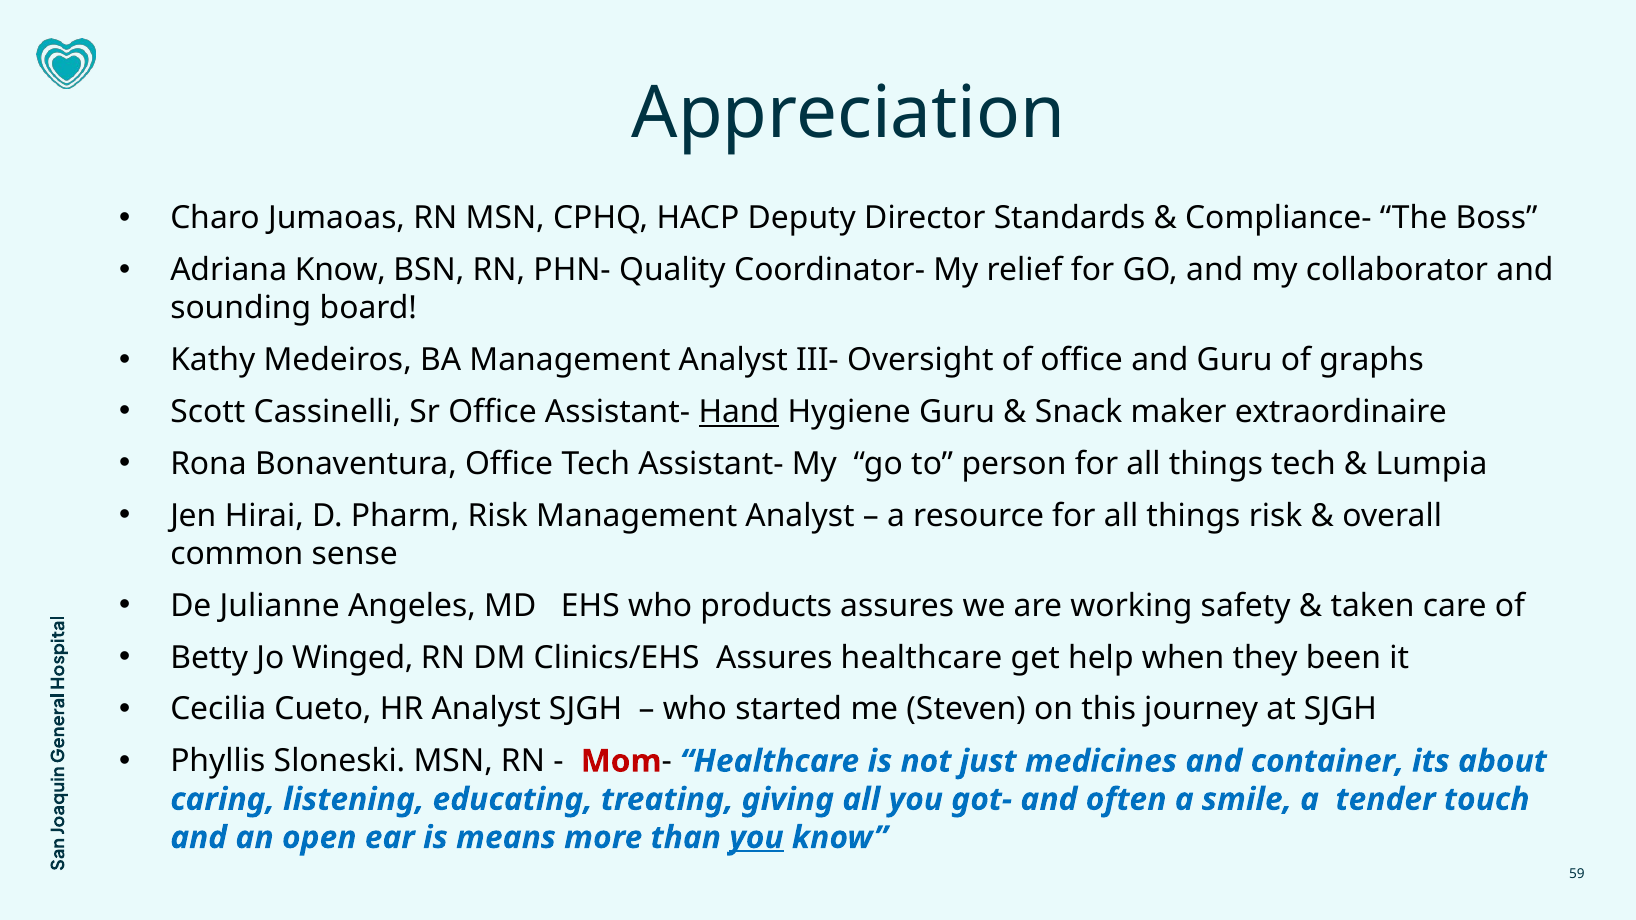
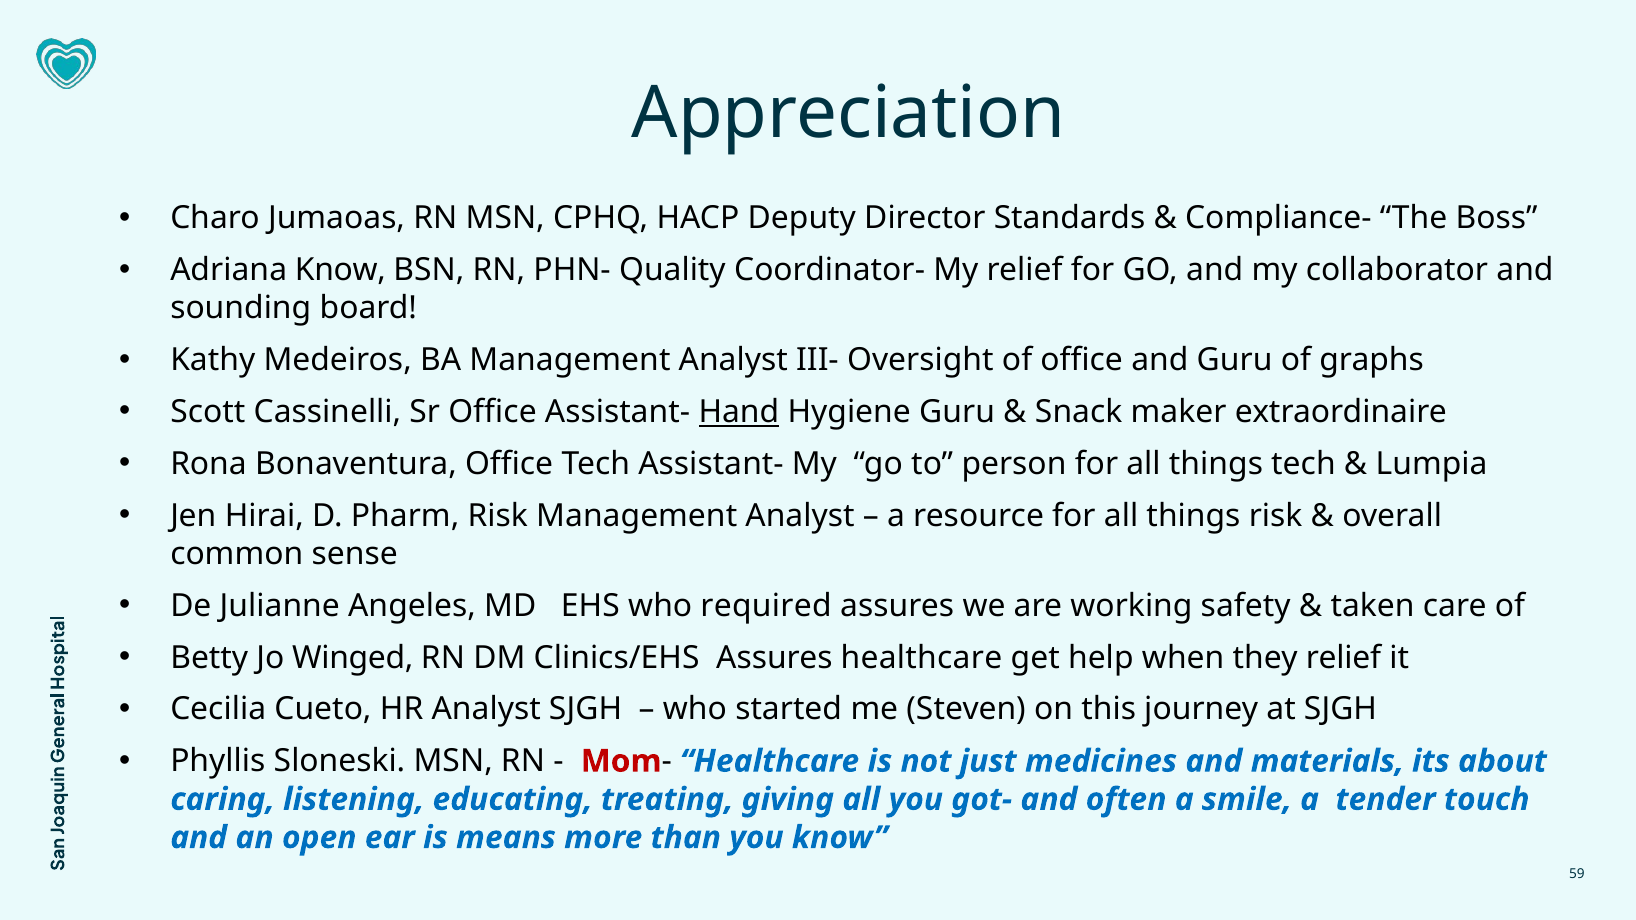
products: products -> required (766, 606)
they been: been -> relief (1343, 658)
container: container -> materials (1327, 761)
you underline: present -> none (756, 838)
